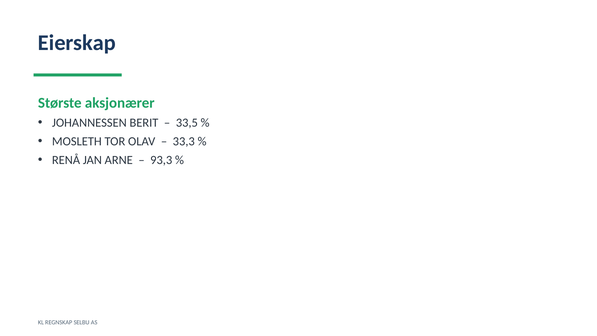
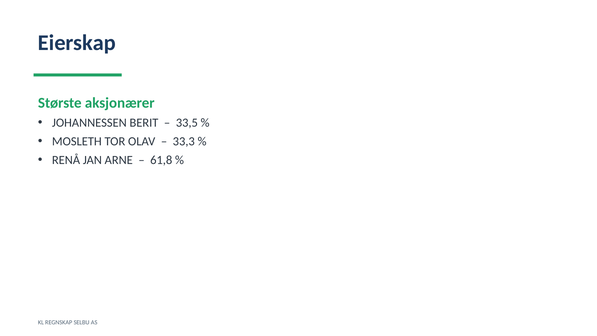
93,3: 93,3 -> 61,8 (161, 160)
